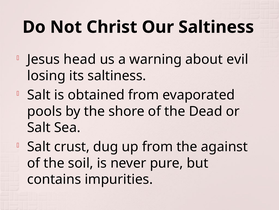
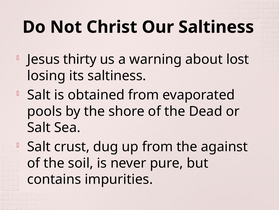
head: head -> thirty (80, 59)
evil: evil -> lost (238, 59)
